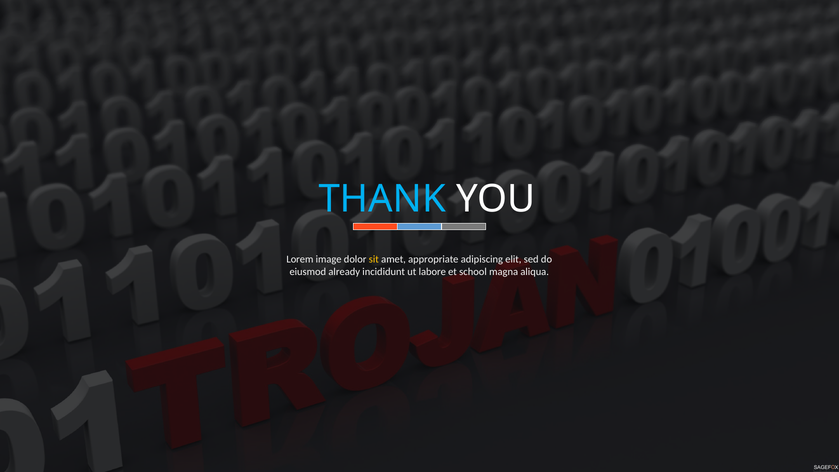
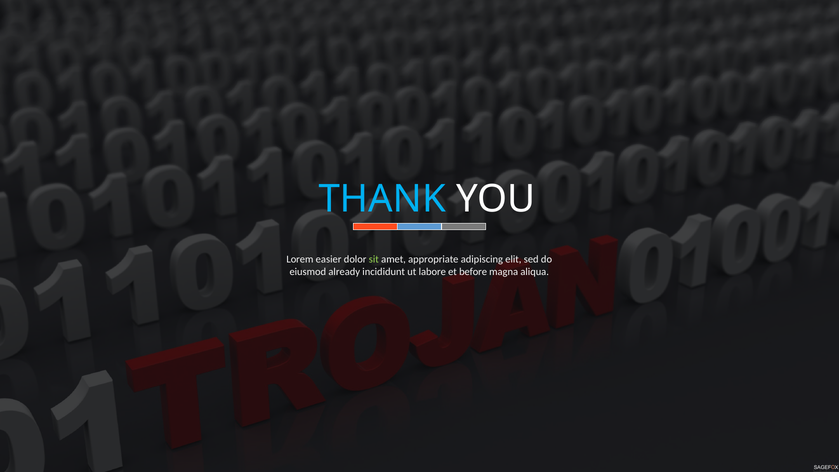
image: image -> easier (329, 259)
sit colour: yellow -> light green (374, 259)
school: school -> before (473, 272)
